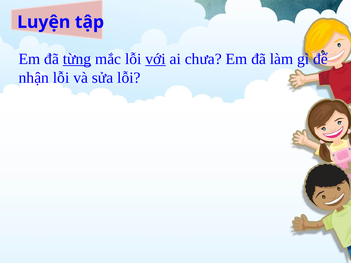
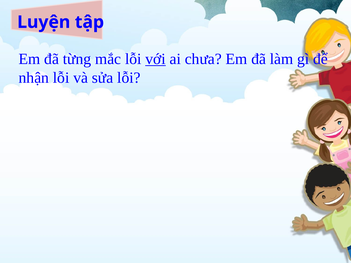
từng underline: present -> none (77, 59)
